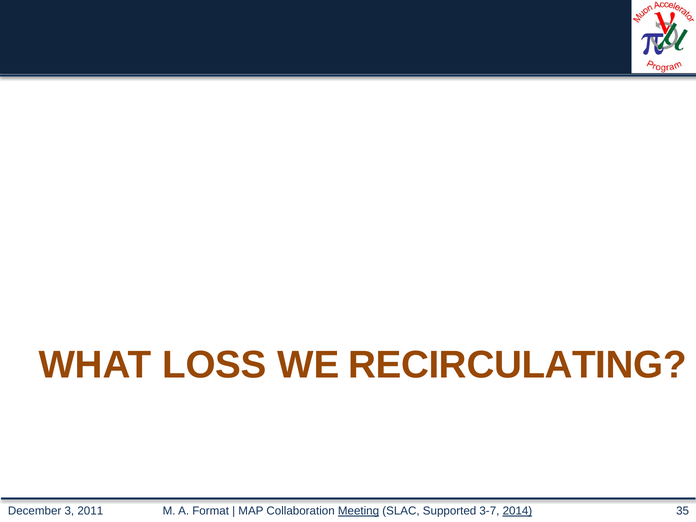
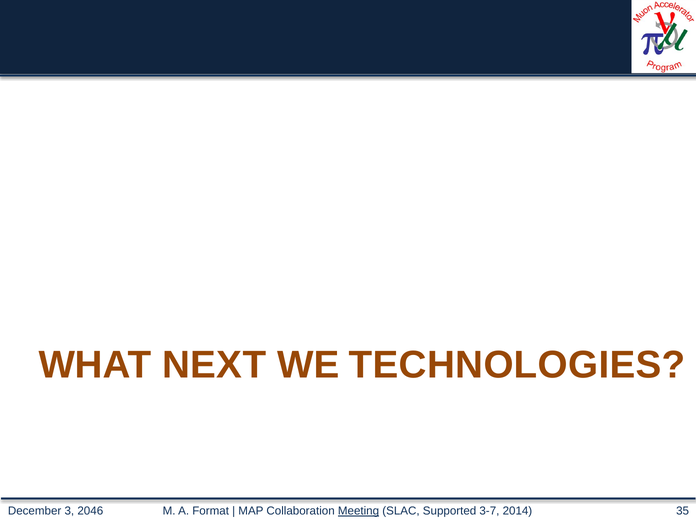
LOSS: LOSS -> NEXT (214, 365)
RECIRCULATING: RECIRCULATING -> TECHNOLOGIES (517, 365)
2011: 2011 -> 2046 (90, 511)
2014 underline: present -> none (517, 511)
